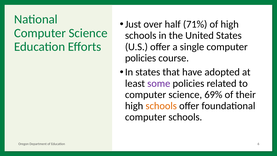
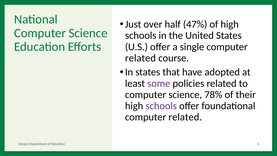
71%: 71% -> 47% (195, 24)
policies: policies -> related (140, 58)
69%: 69% -> 78% (213, 95)
schools colour: orange -> purple (161, 106)
schools: schools -> related (185, 117)
